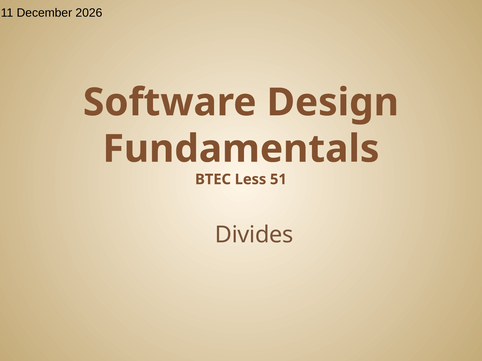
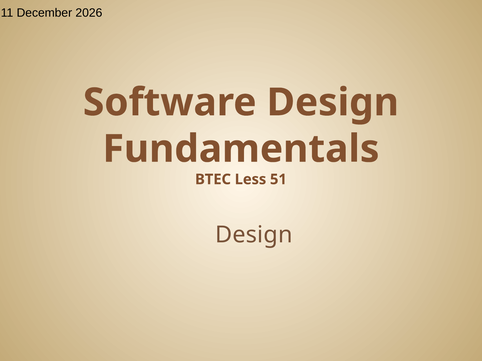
Divides: Divides -> Design (254, 235)
